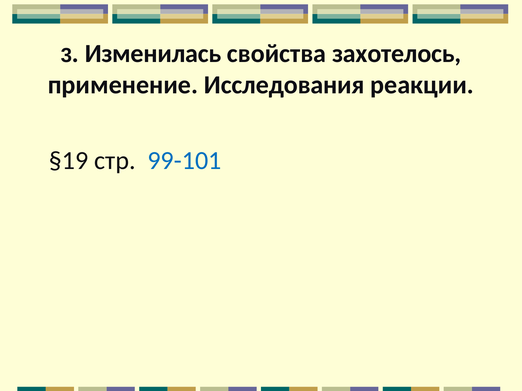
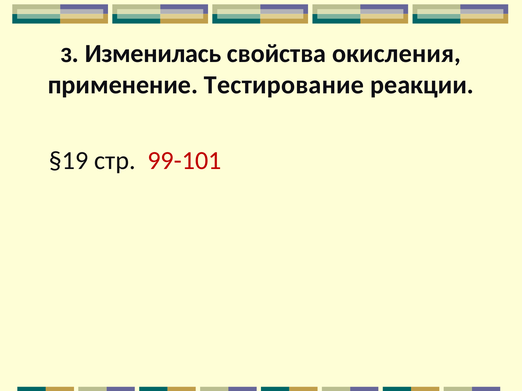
захотелось: захотелось -> окисления (396, 54)
Исследования: Исследования -> Тестирование (284, 85)
99-101 colour: blue -> red (184, 161)
